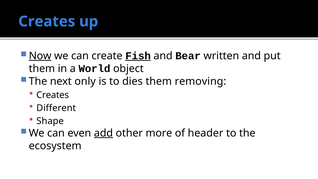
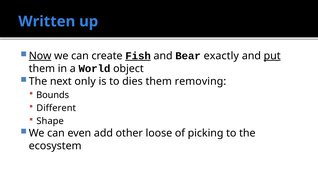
Creates: Creates -> Written (47, 21)
written: written -> exactly (221, 56)
put underline: none -> present (272, 56)
Creates: Creates -> Bounds (53, 95)
add underline: present -> none (103, 133)
more: more -> loose (159, 133)
header: header -> picking (206, 133)
